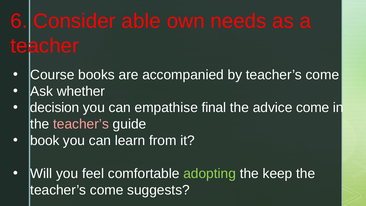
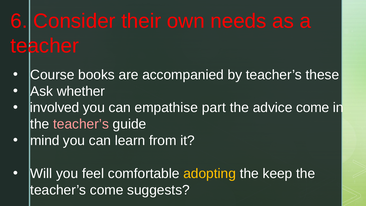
able: able -> their (141, 21)
by teacher’s come: come -> these (322, 75)
decision: decision -> involved (55, 108)
final: final -> part (214, 108)
book: book -> mind (45, 141)
adopting colour: light green -> yellow (210, 174)
